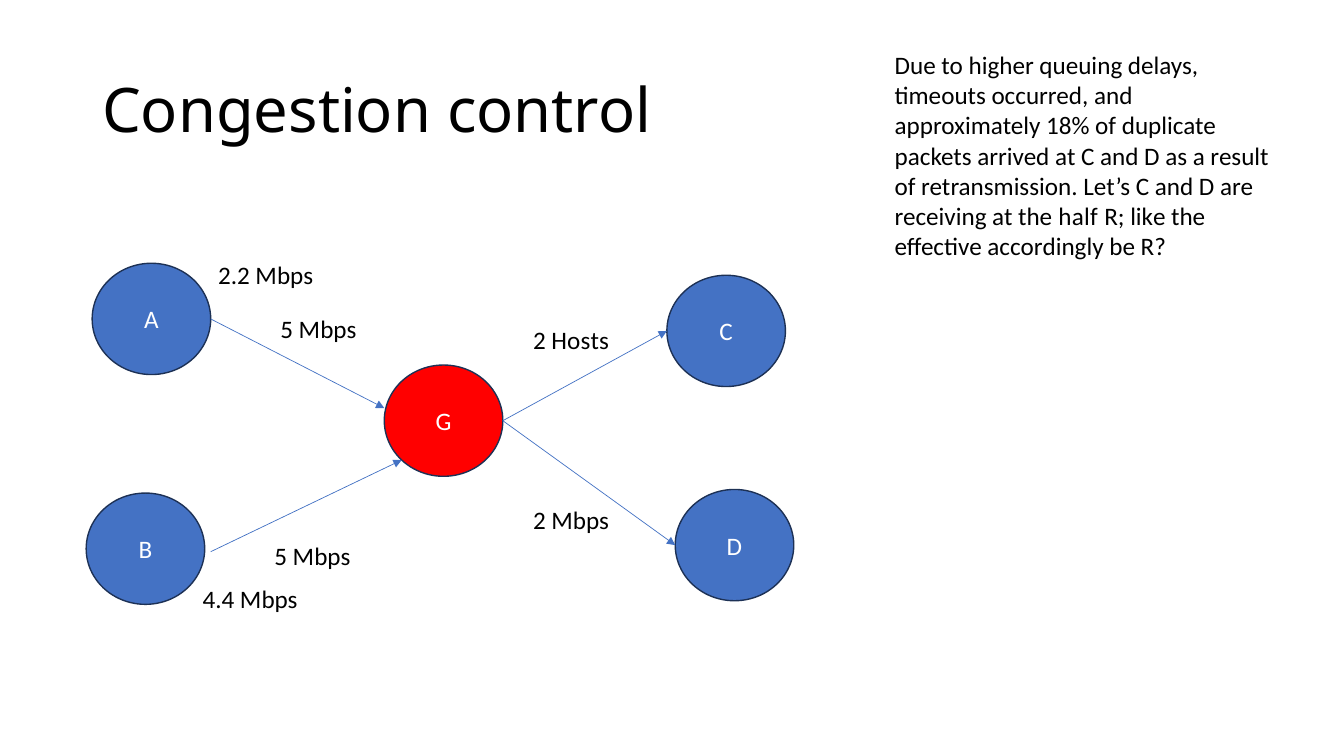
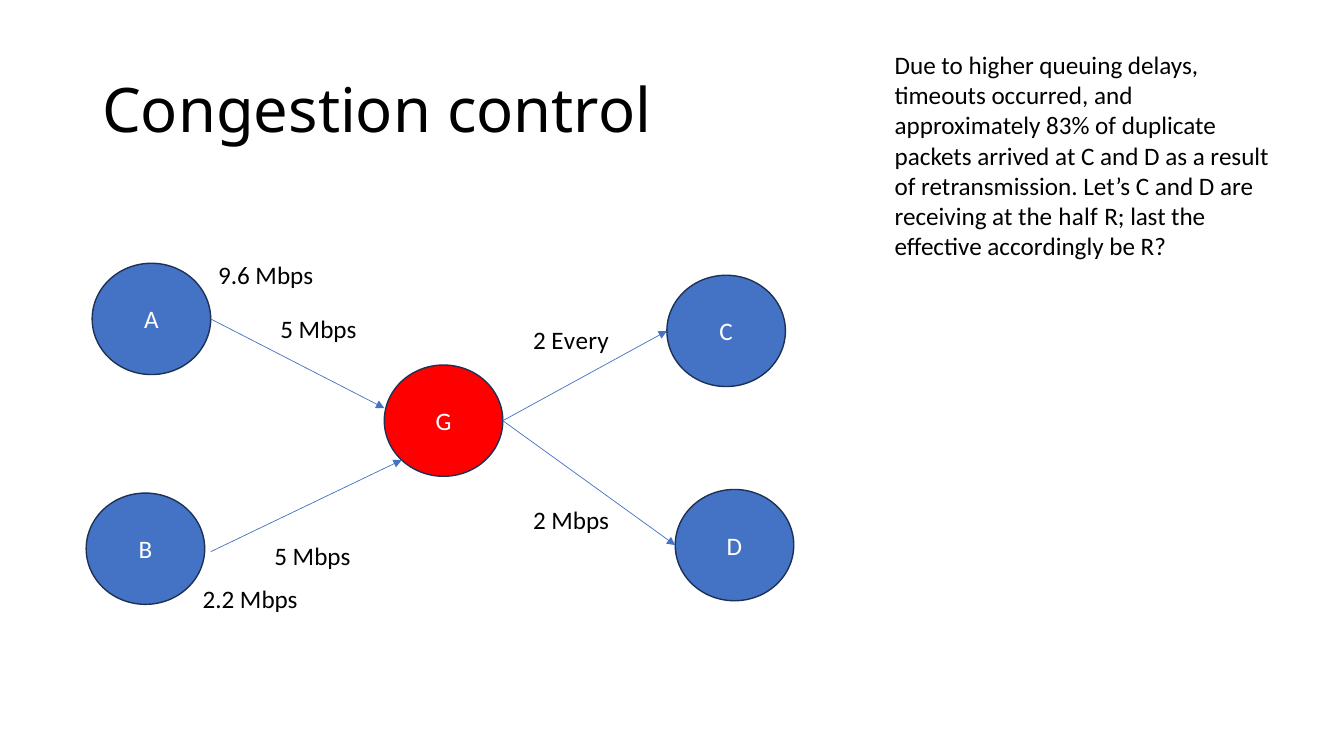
18%: 18% -> 83% (1068, 127)
like: like -> last (1148, 217)
2.2: 2.2 -> 9.6 (234, 277)
Hosts: Hosts -> Every (580, 341)
4.4: 4.4 -> 2.2 (218, 600)
